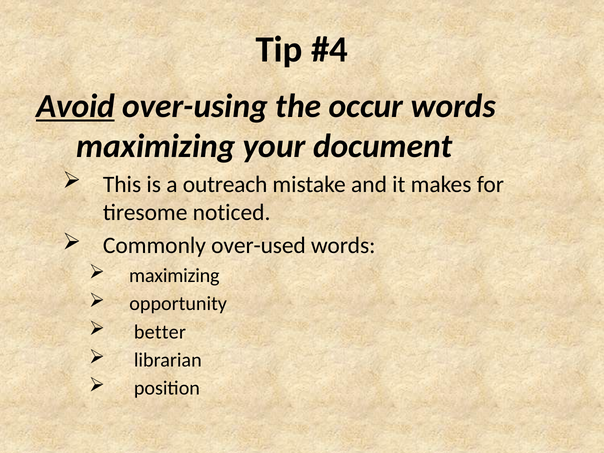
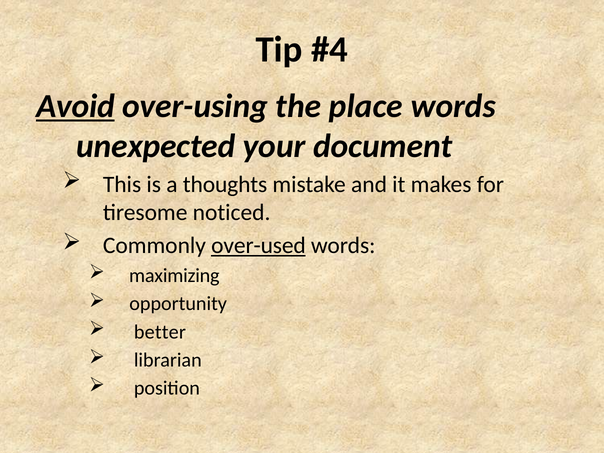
occur: occur -> place (366, 106)
maximizing: maximizing -> unexpected (156, 146)
outreach: outreach -> thoughts (225, 185)
over-used underline: none -> present (259, 246)
